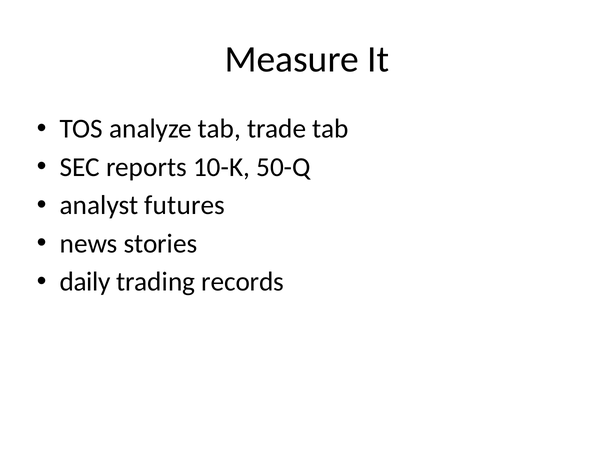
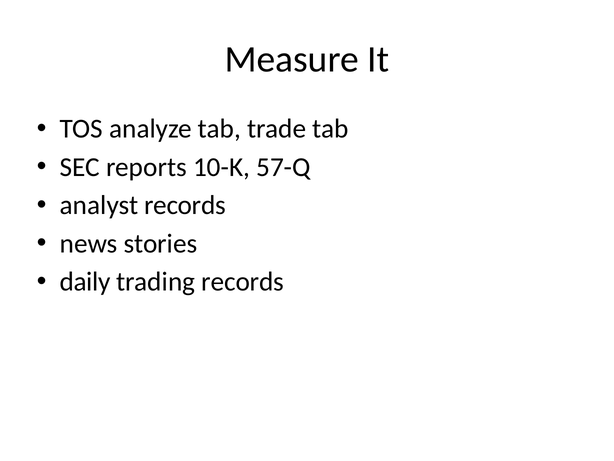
50-Q: 50-Q -> 57-Q (283, 167)
analyst futures: futures -> records (185, 205)
